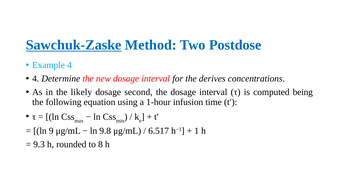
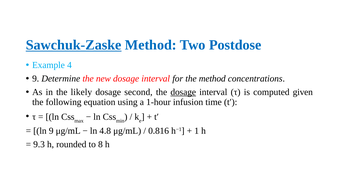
4: 4 -> 9 (36, 79)
the derives: derives -> method (212, 79)
dosage underline: none -> present (183, 92)
being: being -> given (303, 92)
9.8: 9.8 -> 4.8 (105, 131)
6.517: 6.517 -> 0.816 (159, 131)
